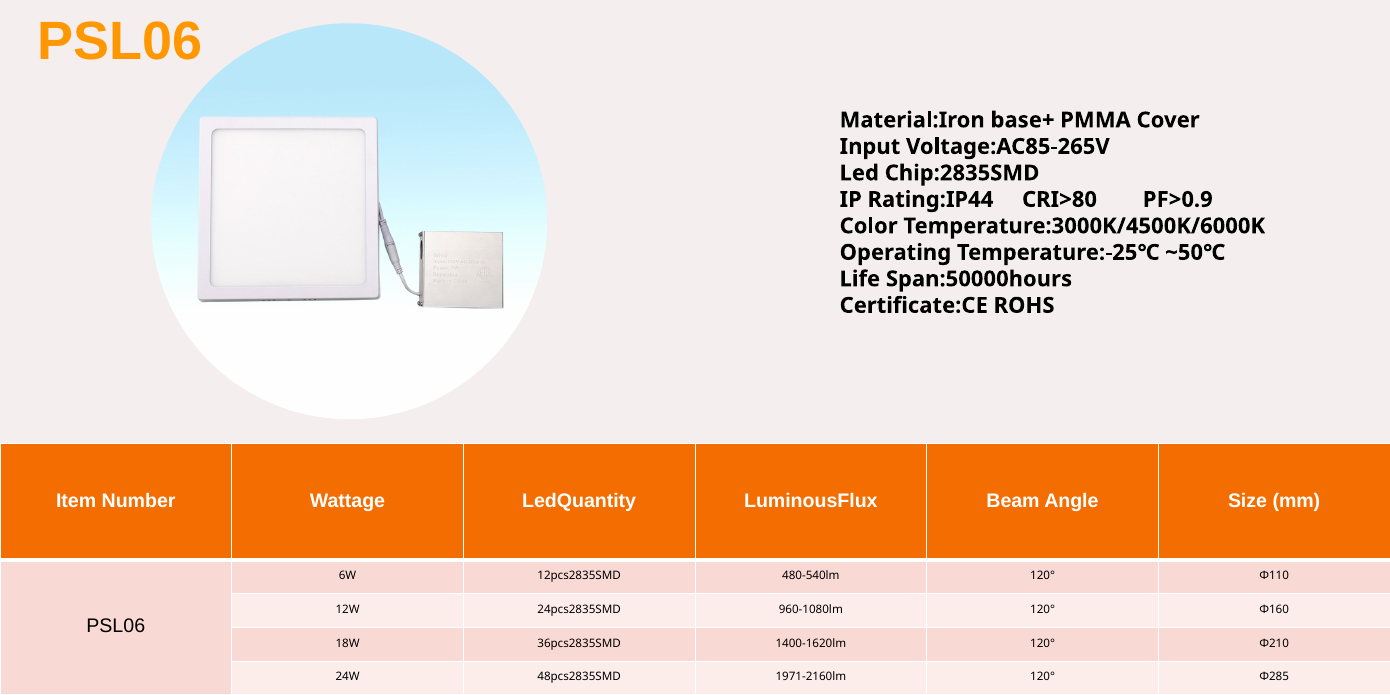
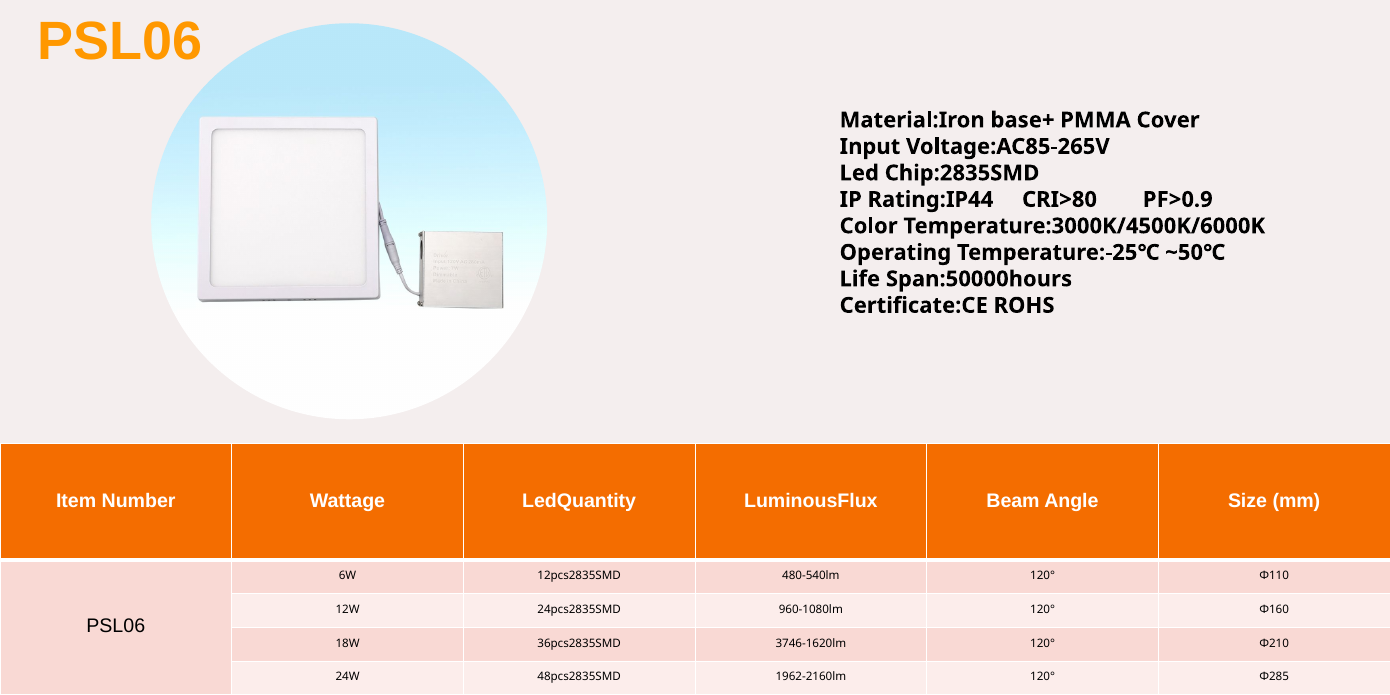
1400-1620lm: 1400-1620lm -> 3746-1620lm (811, 643)
1971-2160lm: 1971-2160lm -> 1962-2160lm (811, 677)
